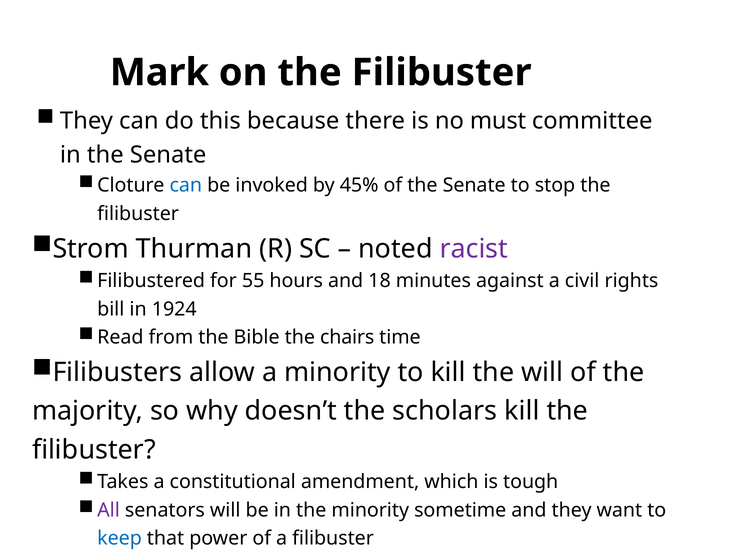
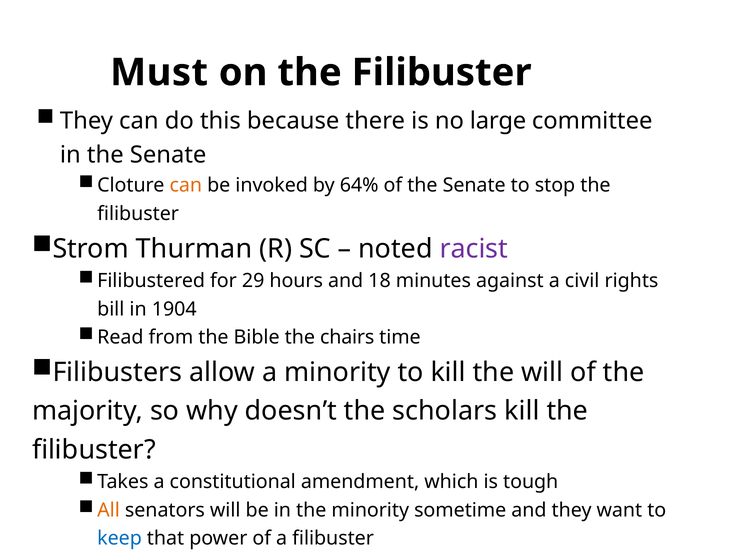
Mark: Mark -> Must (159, 73)
must: must -> large (498, 121)
can colour: blue -> orange (186, 185)
45%: 45% -> 64% (359, 185)
55: 55 -> 29 (253, 281)
1924: 1924 -> 1904 (174, 309)
All colour: purple -> orange (109, 510)
